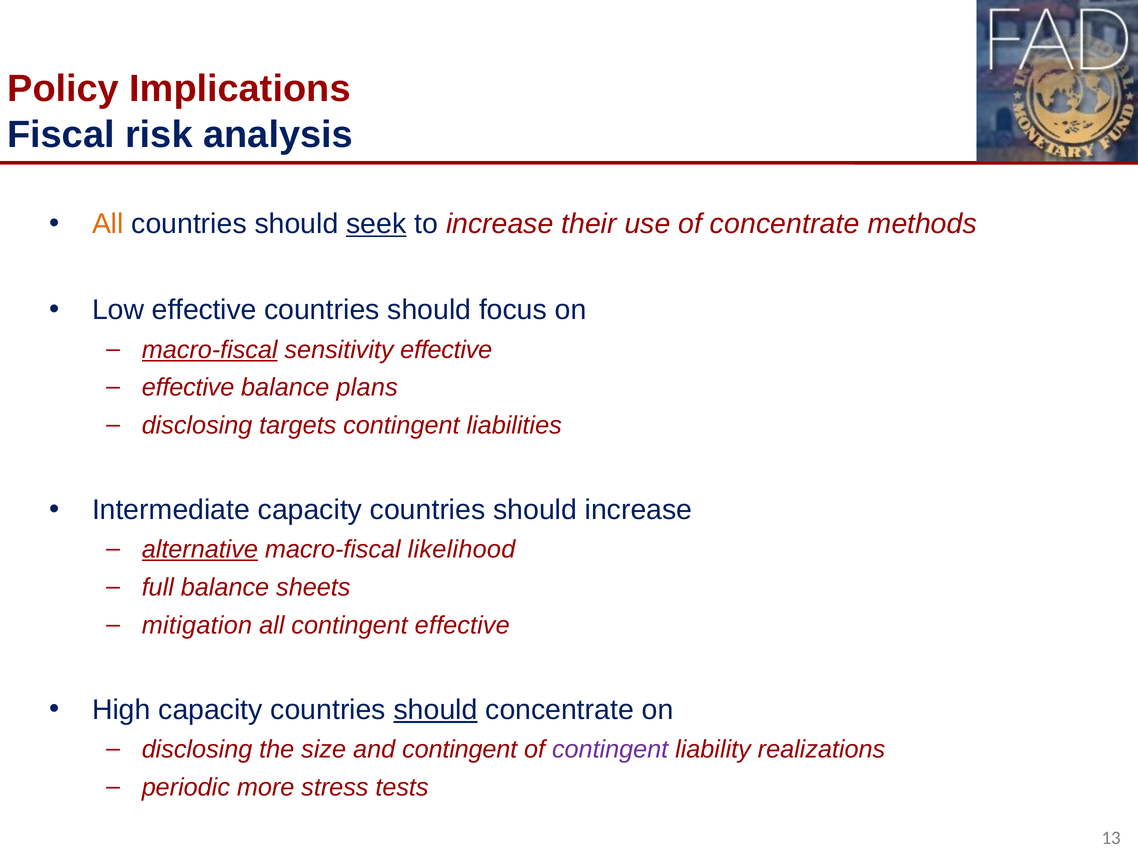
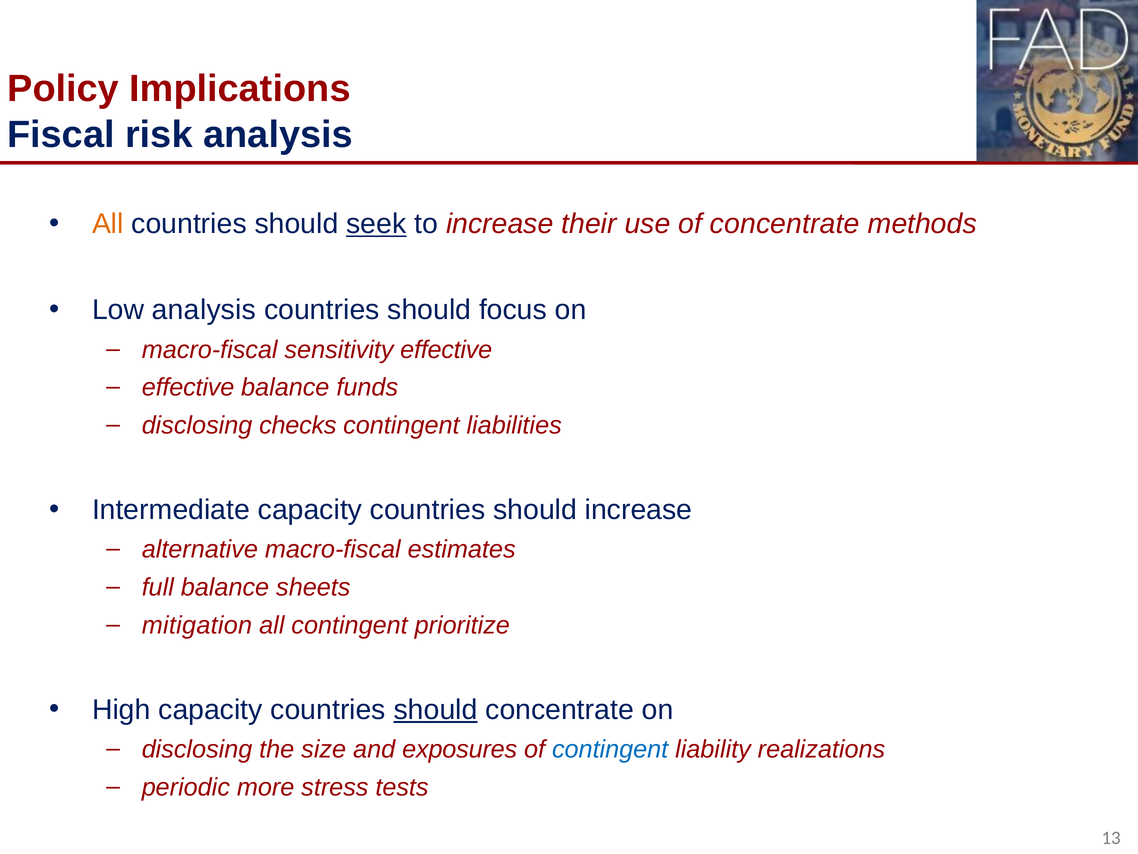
Low effective: effective -> analysis (204, 310)
macro-fiscal underline: present -> none (210, 350)
plans: plans -> funds (367, 387)
targets: targets -> checks (298, 425)
alternative underline: present -> none (200, 549)
likelihood: likelihood -> estimates (462, 549)
contingent effective: effective -> prioritize (462, 625)
and contingent: contingent -> exposures (460, 749)
contingent colour: purple -> blue (610, 749)
